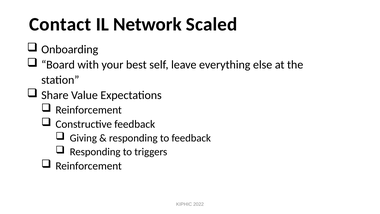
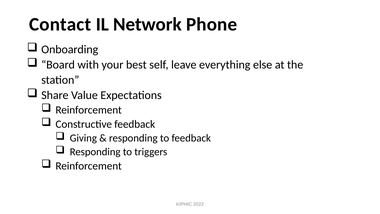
Scaled: Scaled -> Phone (212, 24)
